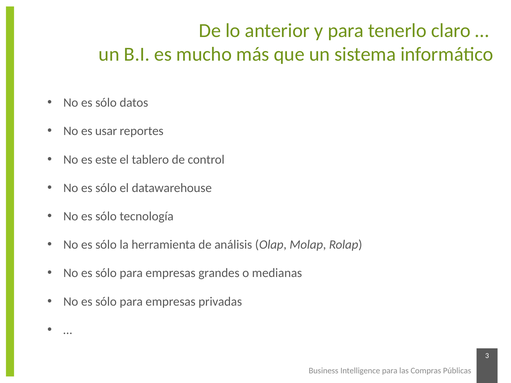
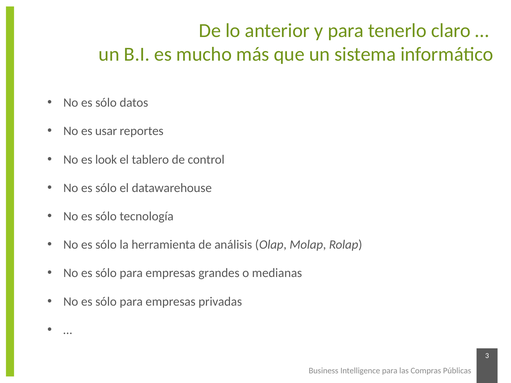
este: este -> look (106, 160)
